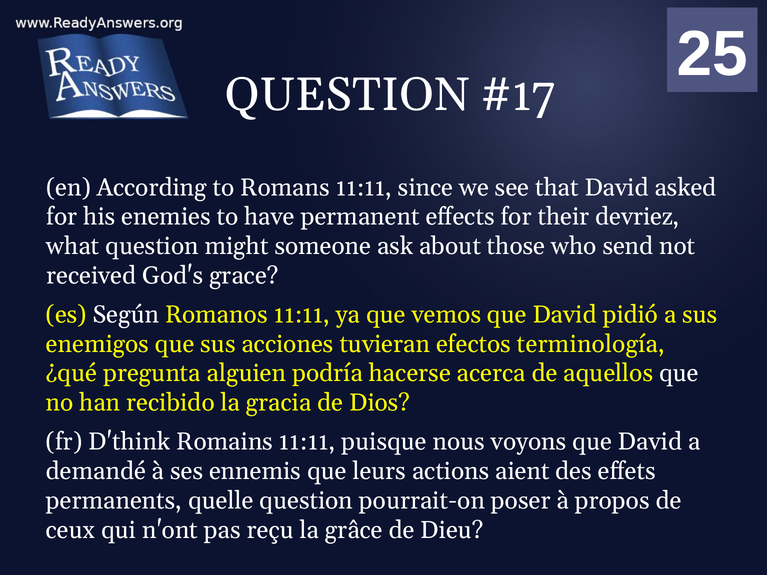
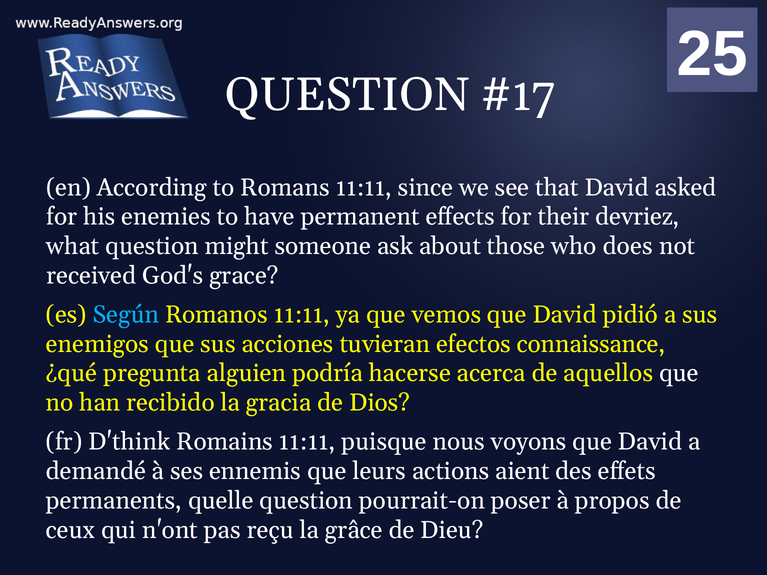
send: send -> does (628, 246)
Según colour: white -> light blue (126, 315)
terminología: terminología -> connaissance (591, 344)
